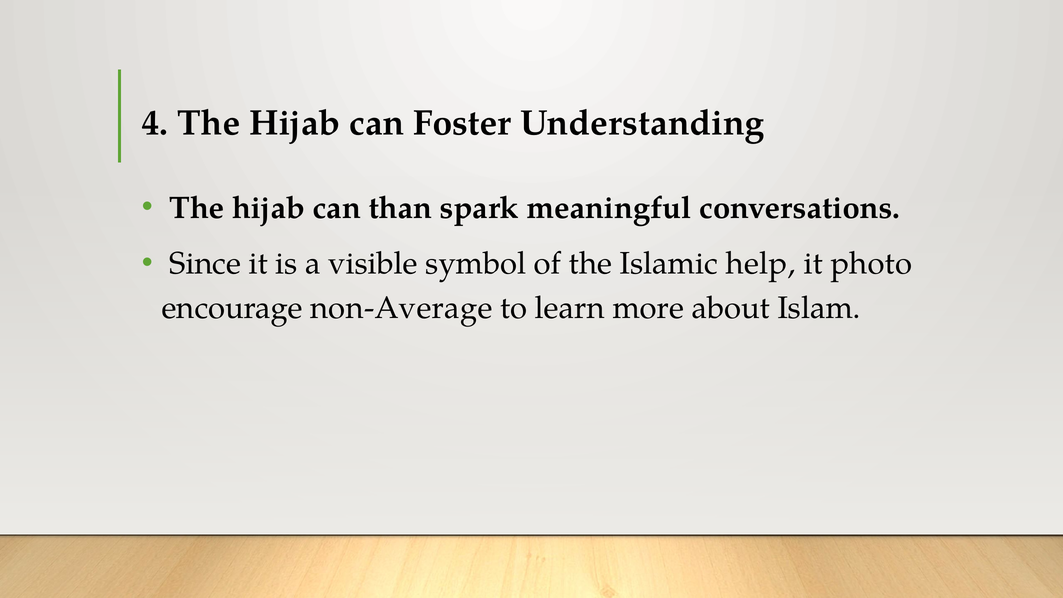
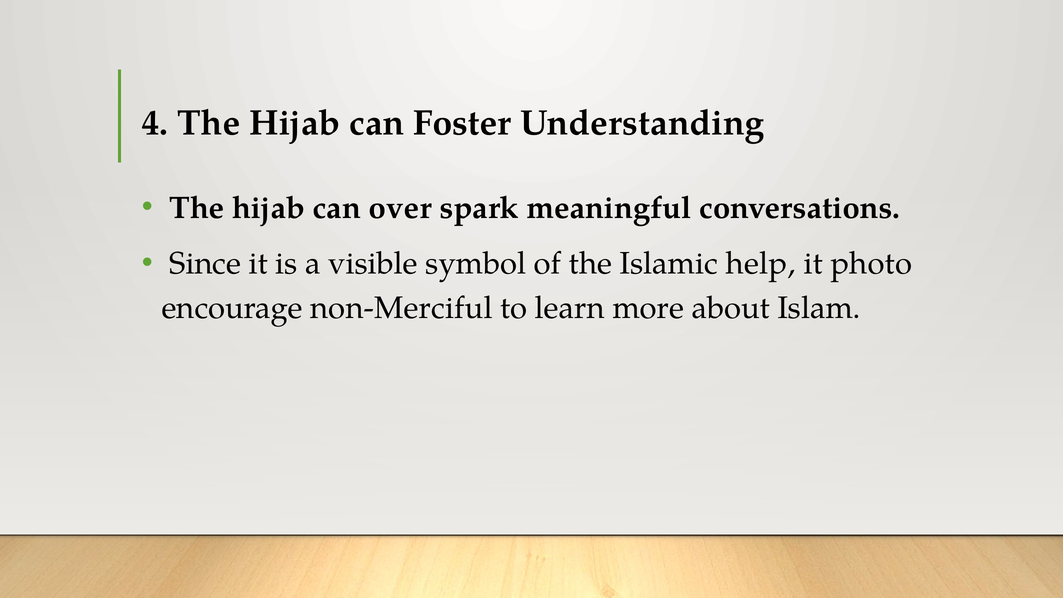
than: than -> over (400, 208)
non-Average: non-Average -> non-Merciful (401, 308)
